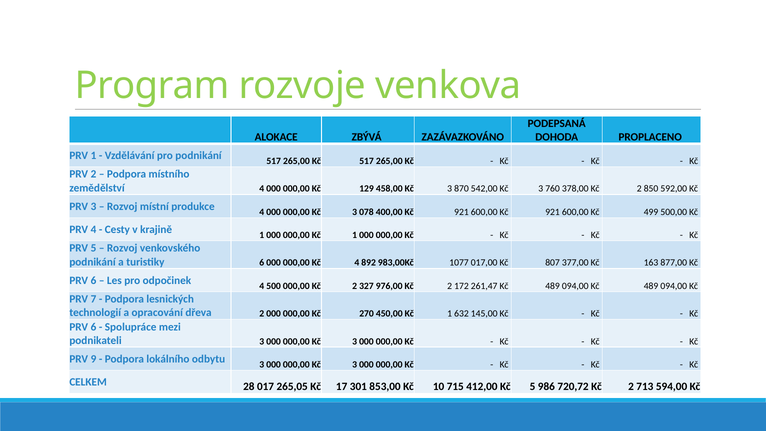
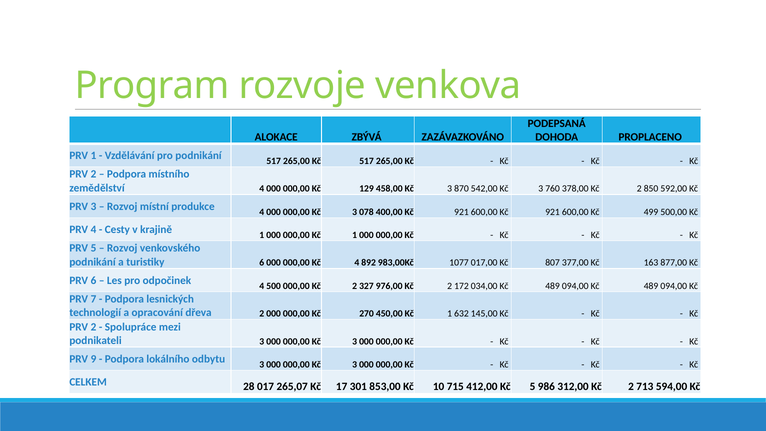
261,47: 261,47 -> 034,00 (484, 286)
6: 6 -> 2 (93, 327)
265,05: 265,05 -> 265,07 (292, 387)
720,72: 720,72 -> 312,00 (573, 387)
